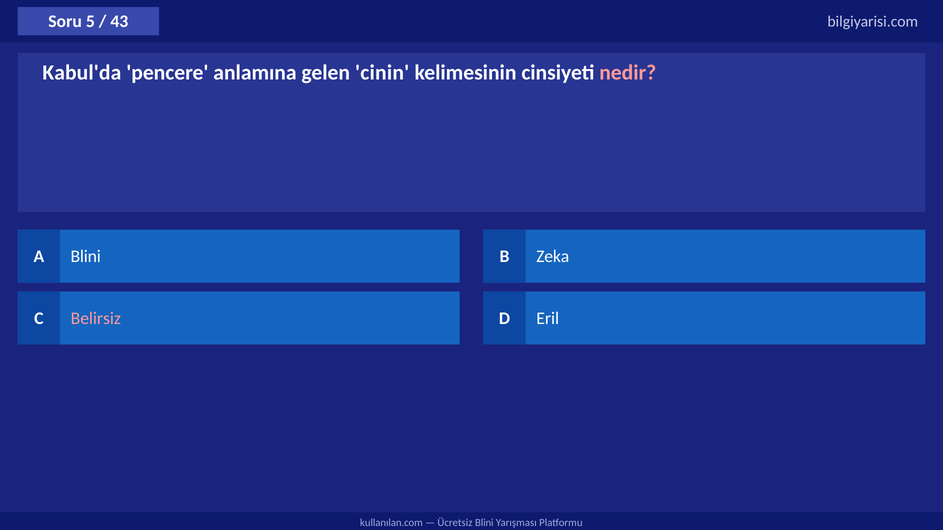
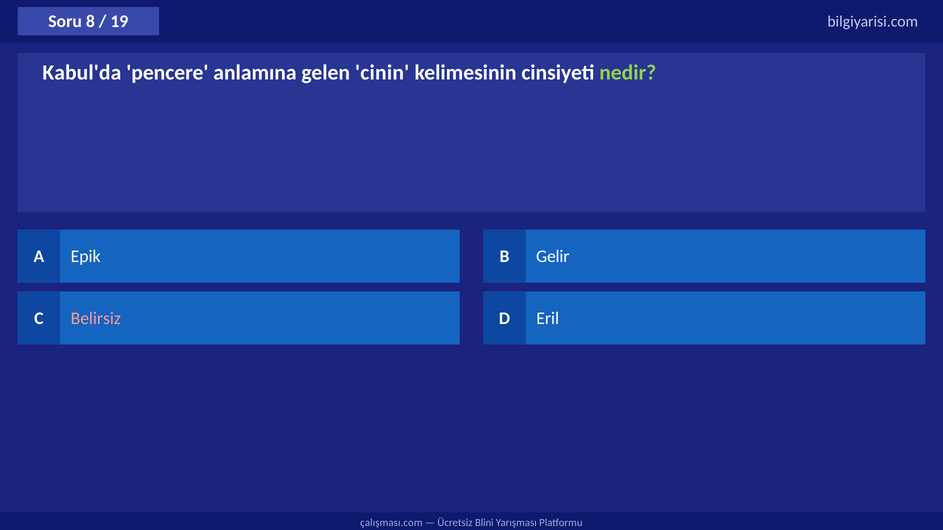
5: 5 -> 8 (90, 22)
43: 43 -> 19 (119, 22)
nedir colour: pink -> light green (628, 73)
A Blini: Blini -> Epik (86, 257)
Zeka: Zeka -> Gelir (553, 257)
kullanılan.com: kullanılan.com -> çalışması.com (391, 523)
